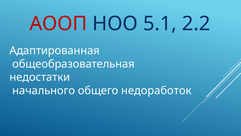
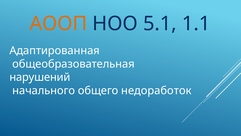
АООП colour: red -> orange (58, 24)
2.2: 2.2 -> 1.1 (196, 24)
недостатки: недостатки -> нарушений (40, 77)
